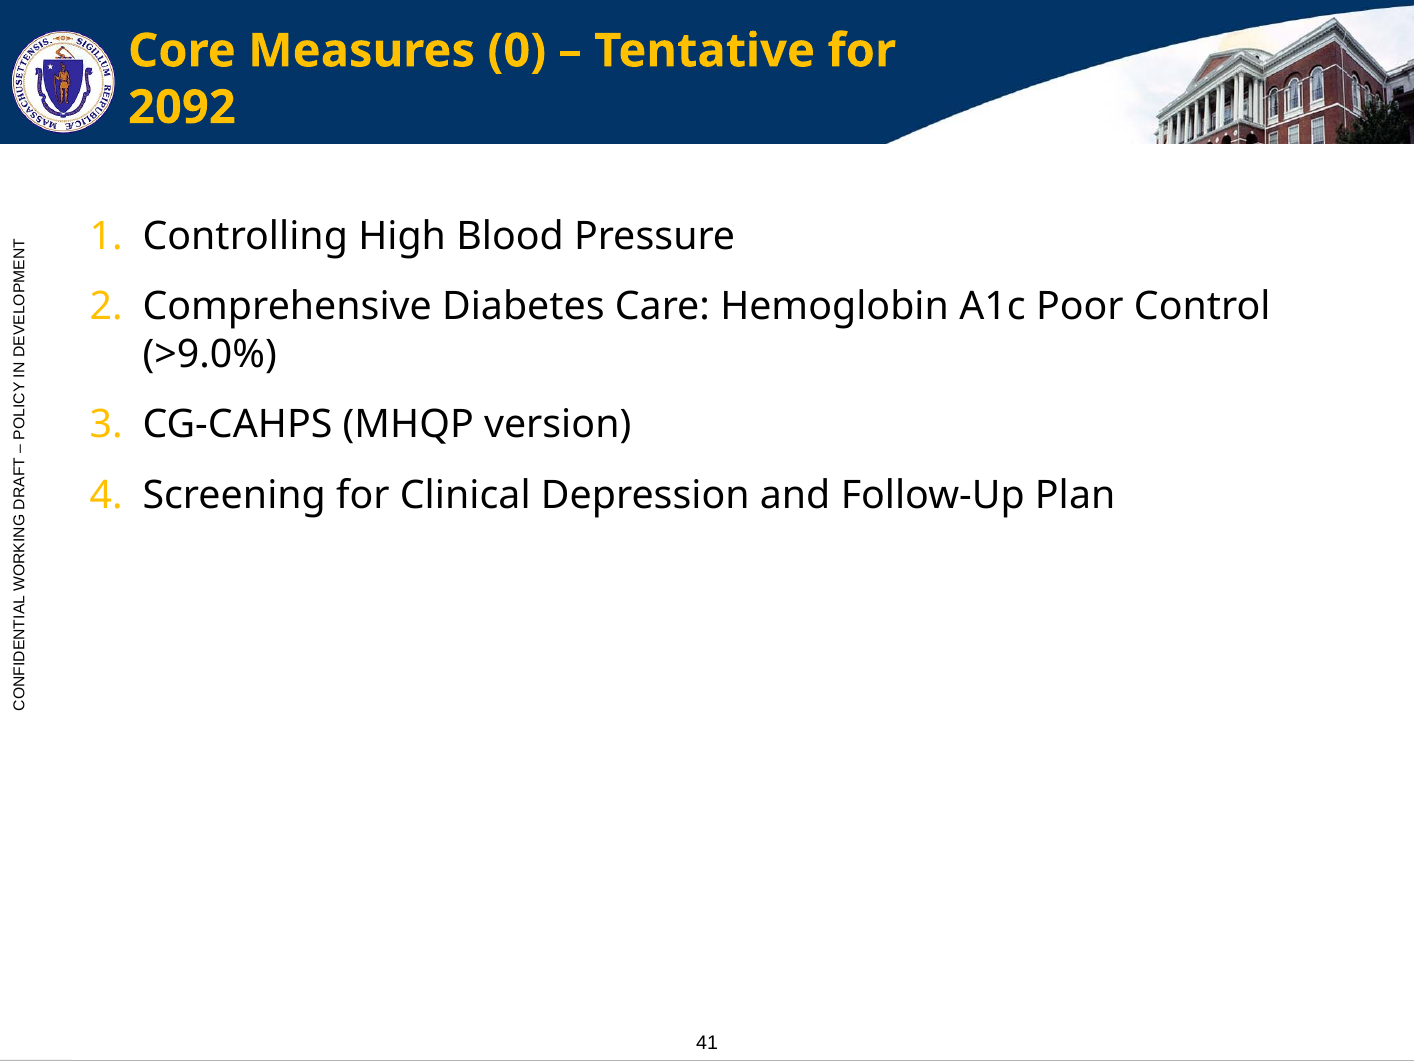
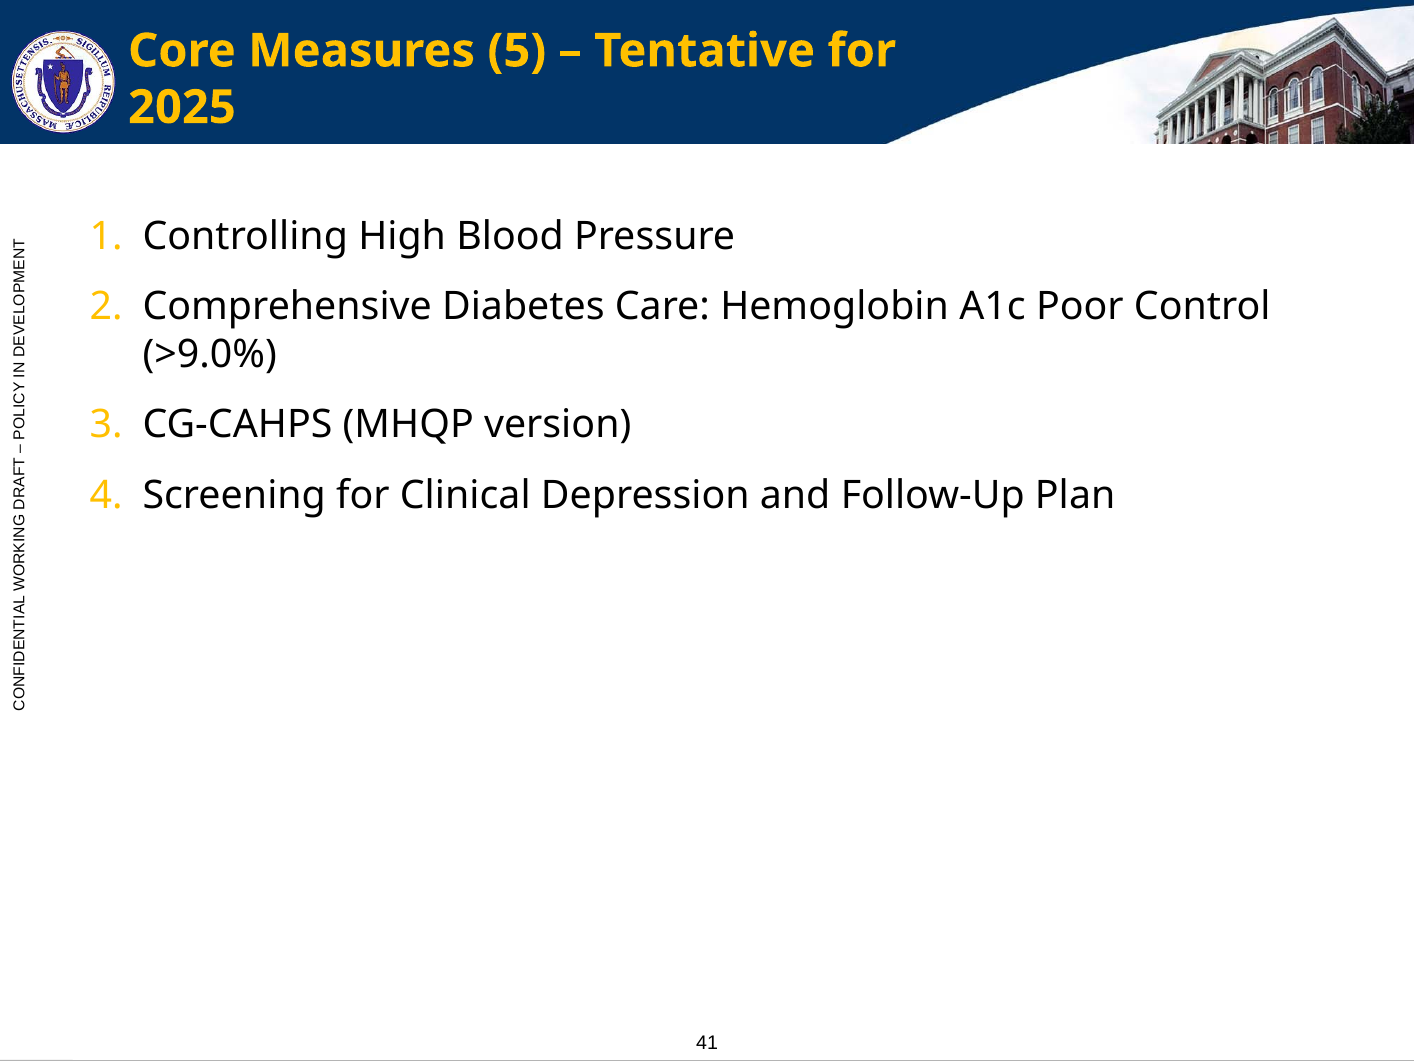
0: 0 -> 5 (517, 51)
2092: 2092 -> 2025 (182, 107)
